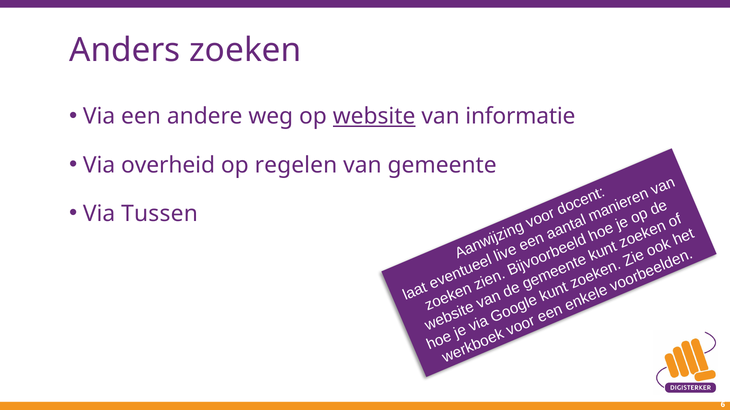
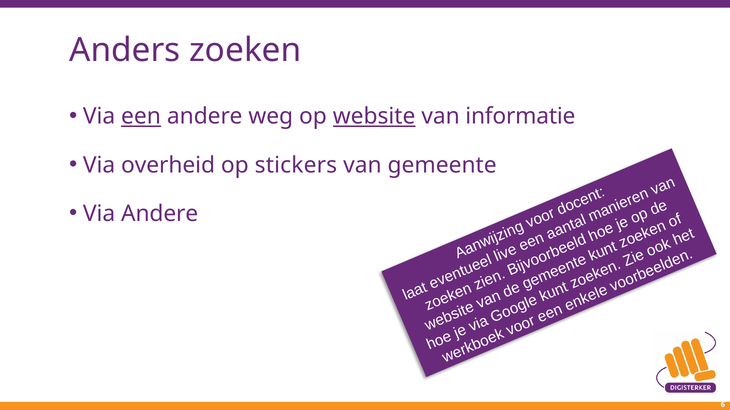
een underline: none -> present (141, 117)
regelen: regelen -> stickers (296, 165)
Via Tussen: Tussen -> Andere (160, 214)
